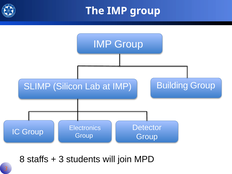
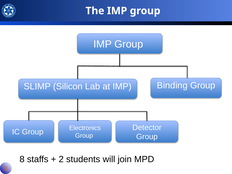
Building: Building -> Binding (172, 85)
3: 3 -> 2 (61, 159)
